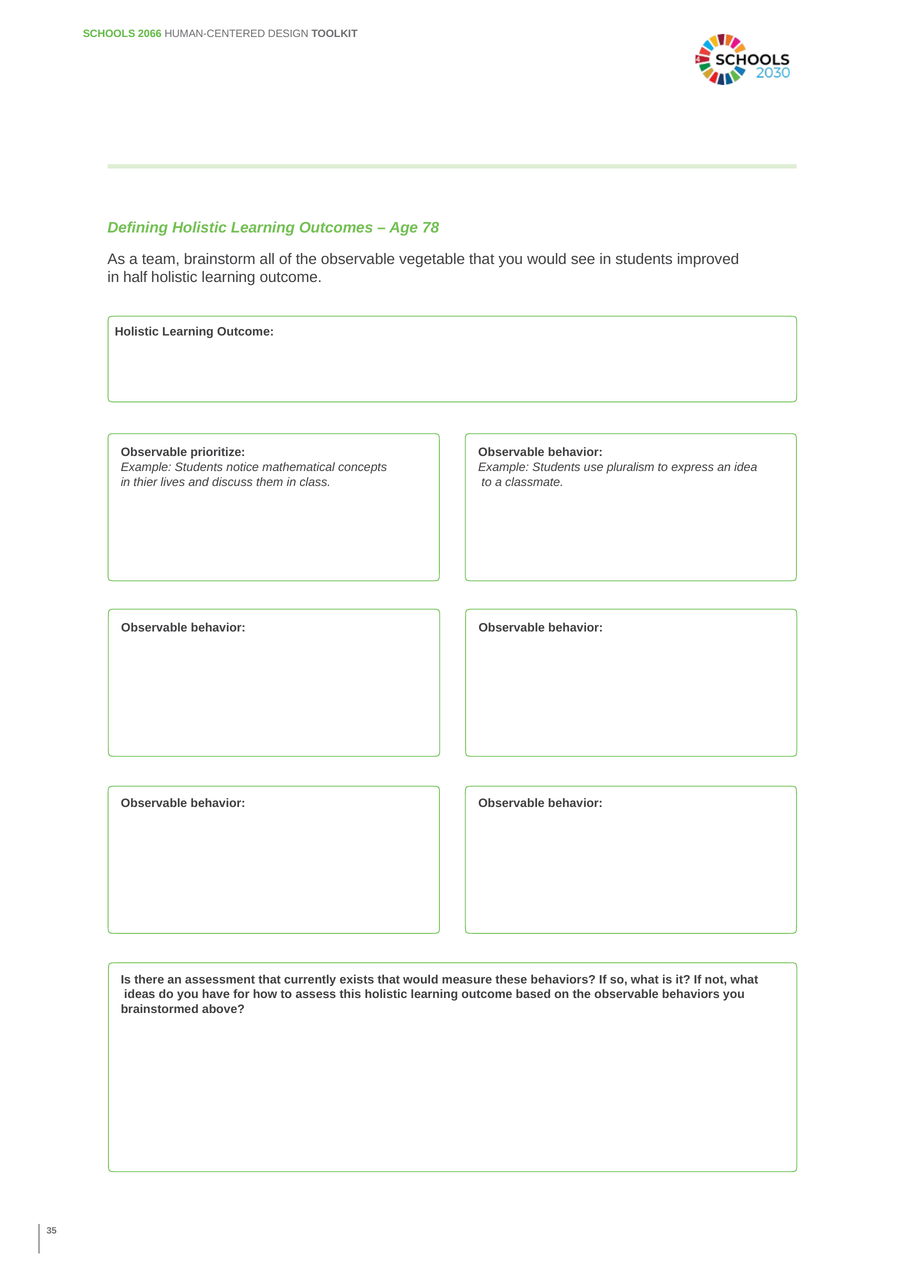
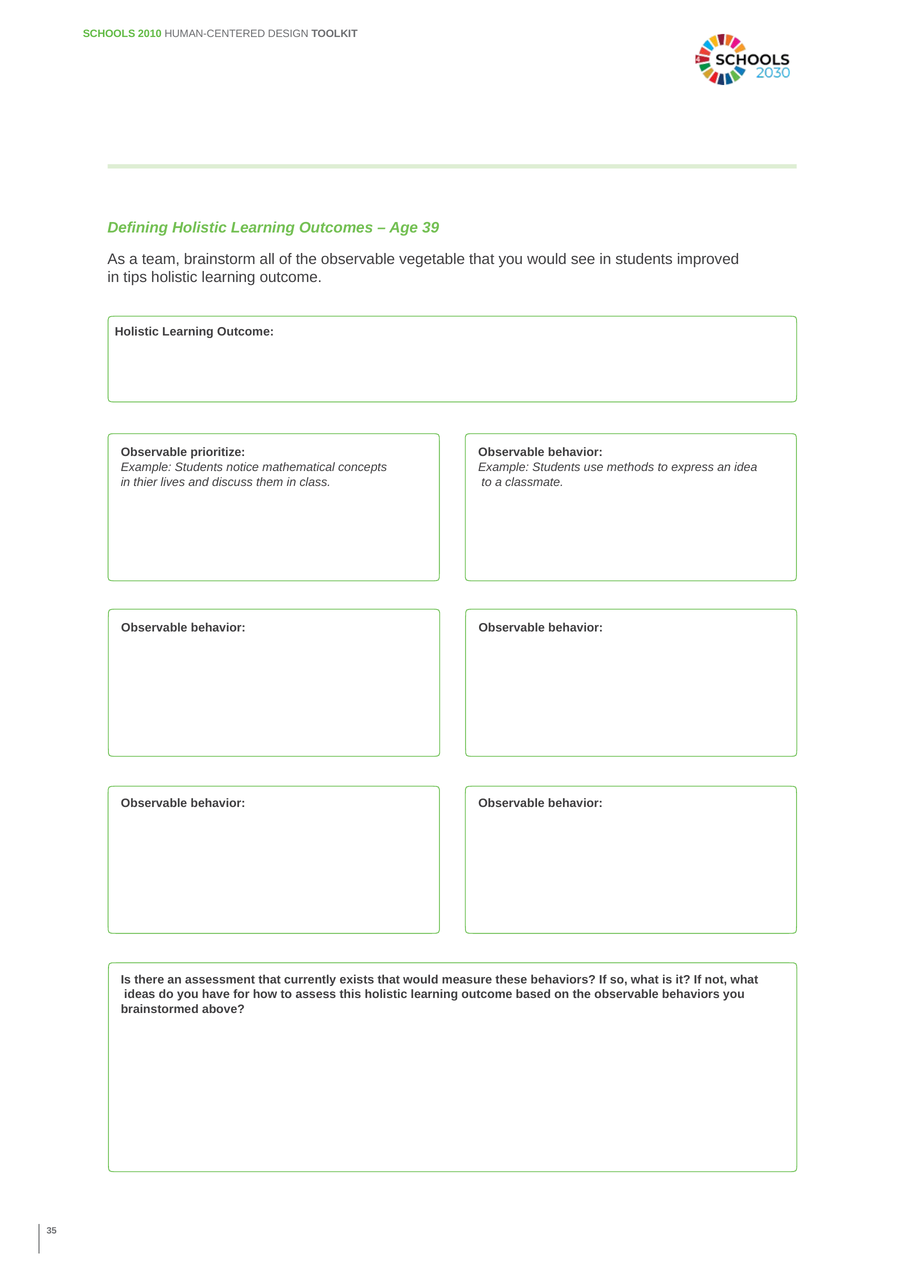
2066: 2066 -> 2010 (150, 34)
78: 78 -> 39 (431, 228)
half: half -> tips (135, 277)
pluralism: pluralism -> methods (630, 467)
